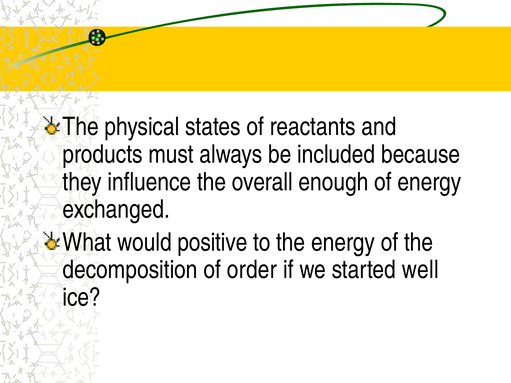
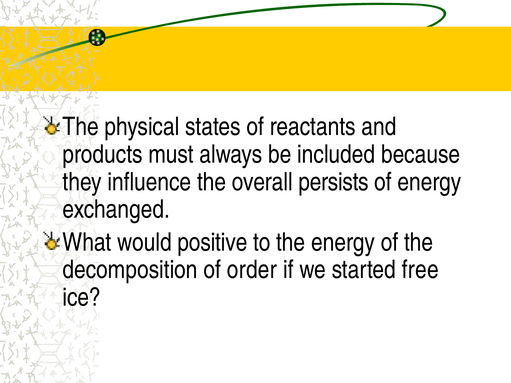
enough: enough -> persists (334, 182)
well: well -> free (420, 270)
